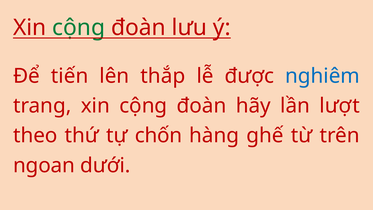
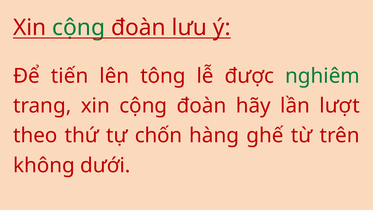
thắp: thắp -> tông (163, 76)
nghiêm colour: blue -> green (323, 76)
ngoan: ngoan -> không (44, 165)
